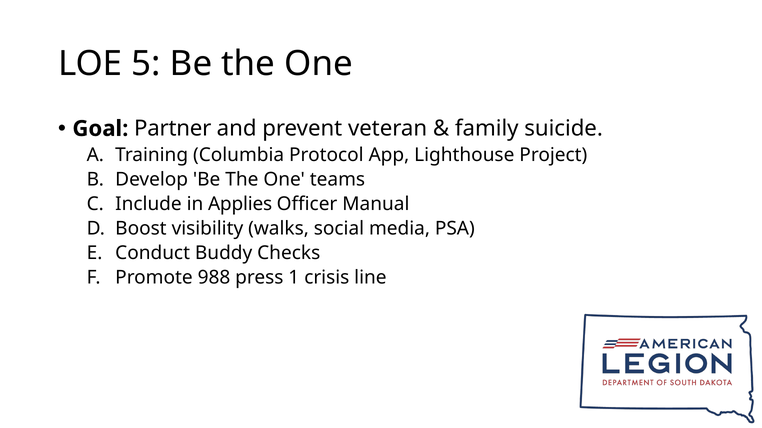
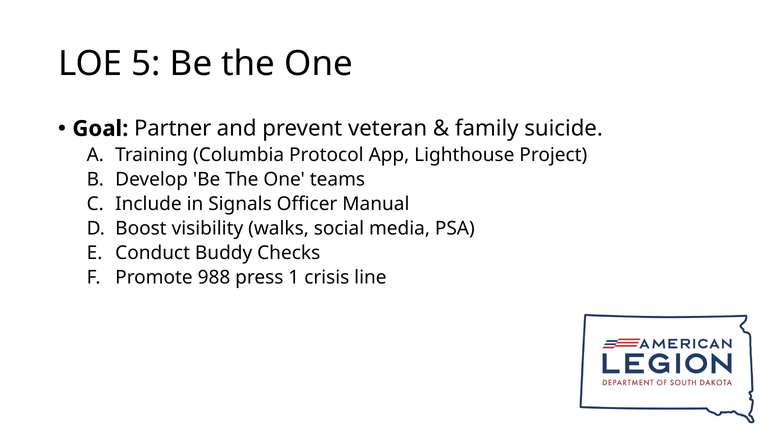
Applies: Applies -> Signals (240, 204)
